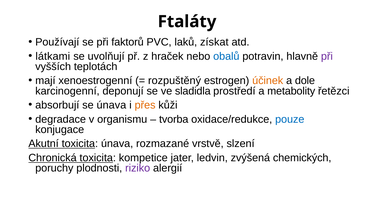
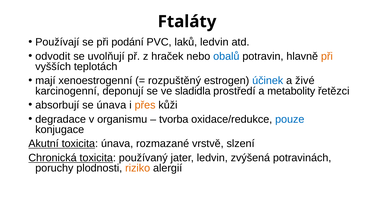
faktorů: faktorů -> podání (128, 42)
laků získat: získat -> ledvin (214, 42)
látkami: látkami -> odvodit (53, 56)
při colour: purple -> orange (327, 56)
účinek colour: orange -> blue (268, 81)
dole: dole -> živé (305, 81)
kompetice: kompetice -> používaný (143, 158)
chemických: chemických -> potravinách (302, 158)
riziko colour: purple -> orange (138, 168)
